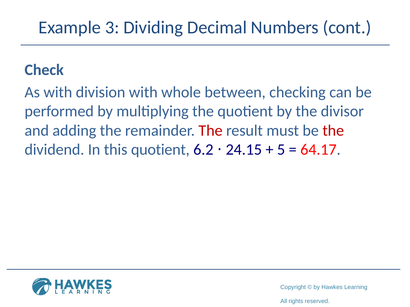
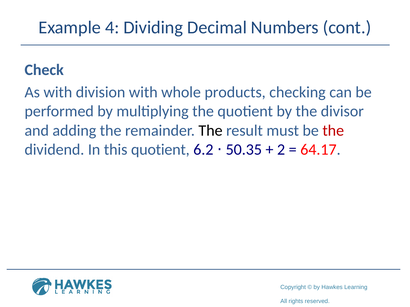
3: 3 -> 4 (112, 28)
between: between -> products (235, 92)
The colour: red -> black (211, 131)
24.15: 24.15 -> 50.35 (244, 150)
5: 5 -> 2 (281, 150)
